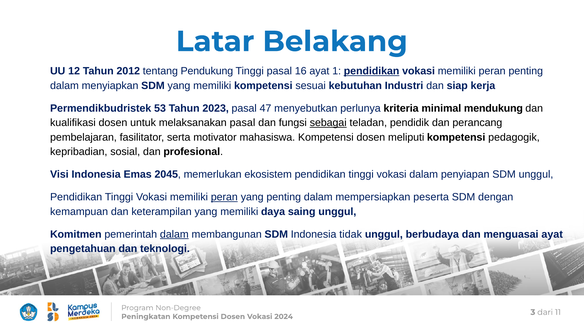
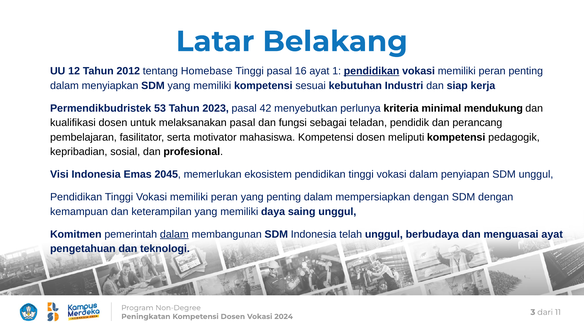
Pendukung: Pendukung -> Homebase (207, 71)
47: 47 -> 42 (265, 108)
sebagai underline: present -> none (328, 123)
peran underline: present -> none (224, 197)
mempersiapkan peserta: peserta -> dengan (431, 197)
tidak: tidak -> telah (351, 235)
